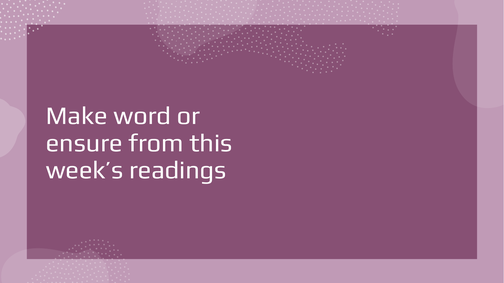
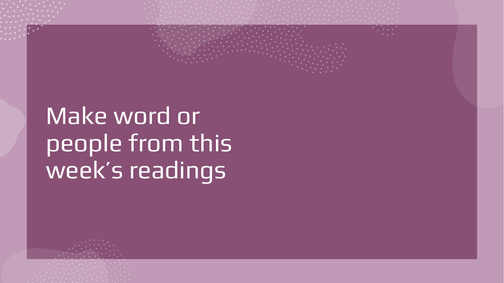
ensure: ensure -> people (84, 143)
